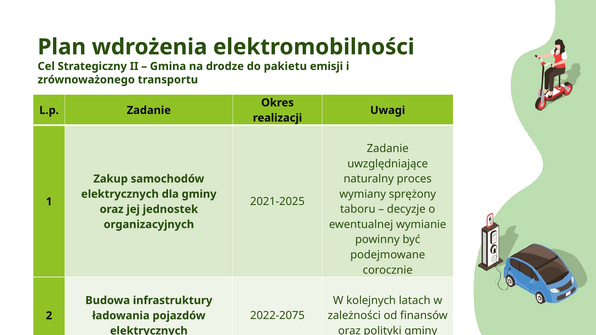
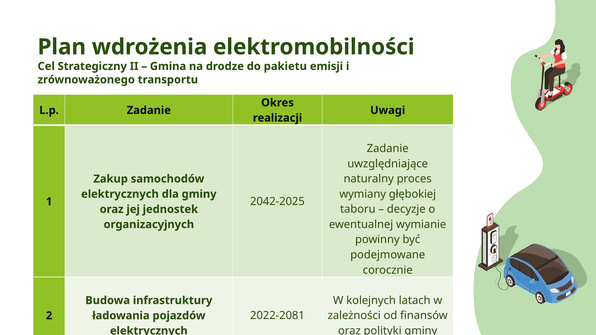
sprężony: sprężony -> głębokiej (412, 194)
2021-2025: 2021-2025 -> 2042-2025 (277, 202)
2022-2075: 2022-2075 -> 2022-2081 (277, 316)
